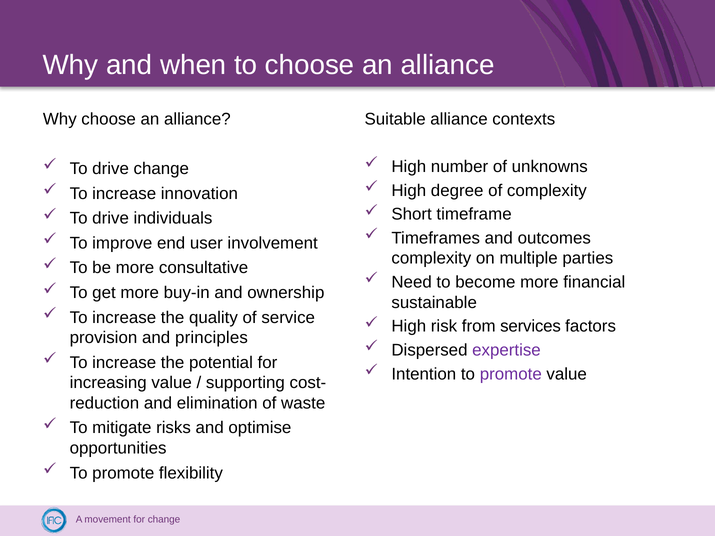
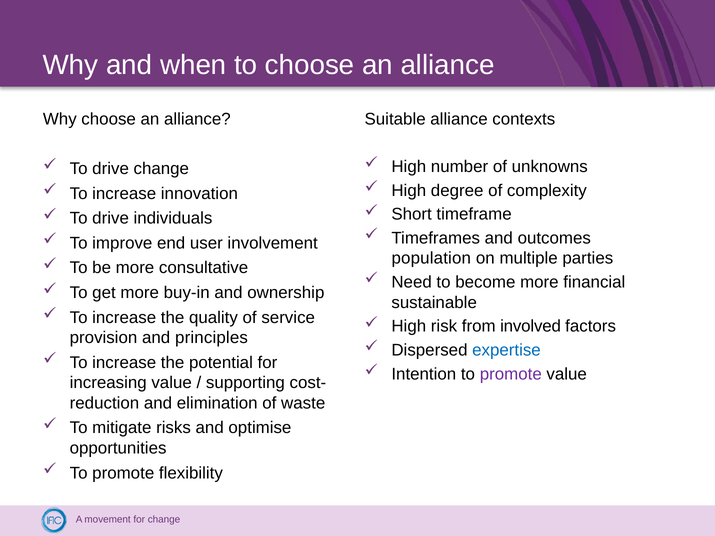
complexity: complexity -> population (431, 259)
services: services -> involved (531, 326)
expertise colour: purple -> blue (506, 350)
